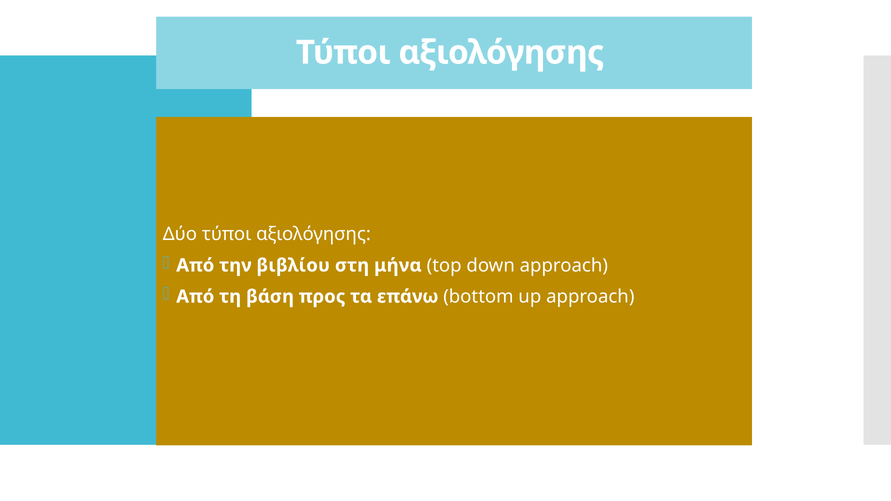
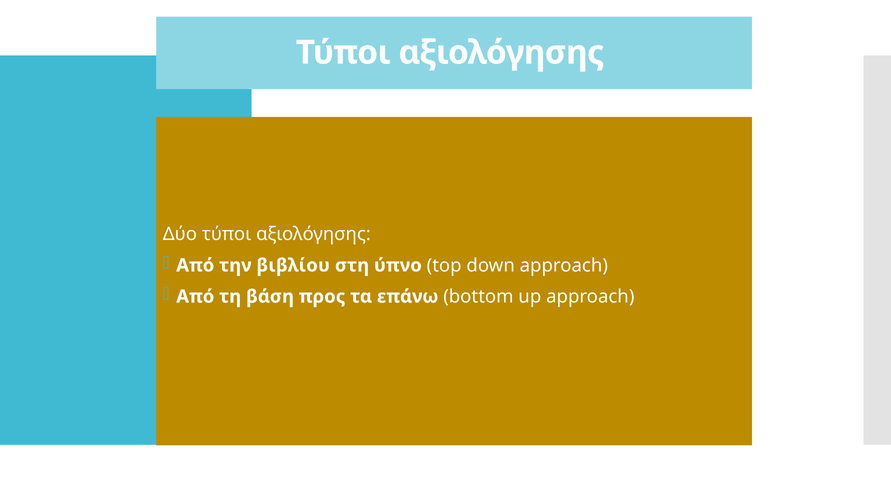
μήνα: μήνα -> ύπνο (398, 266)
